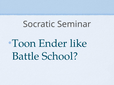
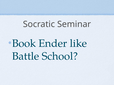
Toon: Toon -> Book (24, 44)
